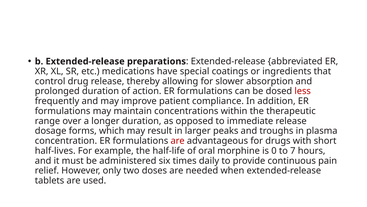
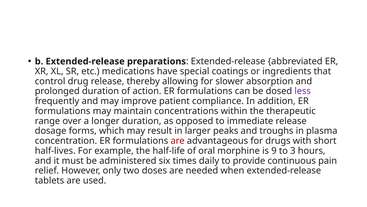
less colour: red -> purple (303, 91)
0: 0 -> 9 (274, 150)
7: 7 -> 3 (293, 150)
